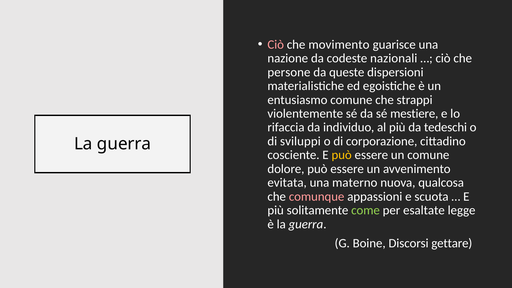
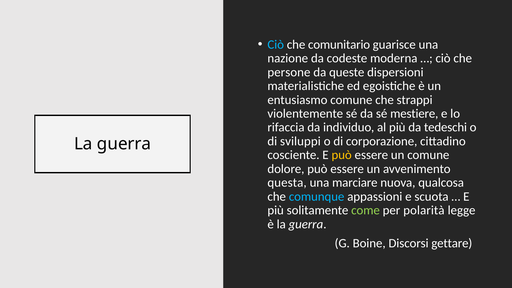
Ciò colour: pink -> light blue (276, 45)
movimento: movimento -> comunitario (339, 45)
nazionali: nazionali -> moderna (394, 58)
evitata: evitata -> questa (287, 183)
materno: materno -> marciare (355, 183)
comunque colour: pink -> light blue (317, 197)
esaltate: esaltate -> polarità (424, 210)
